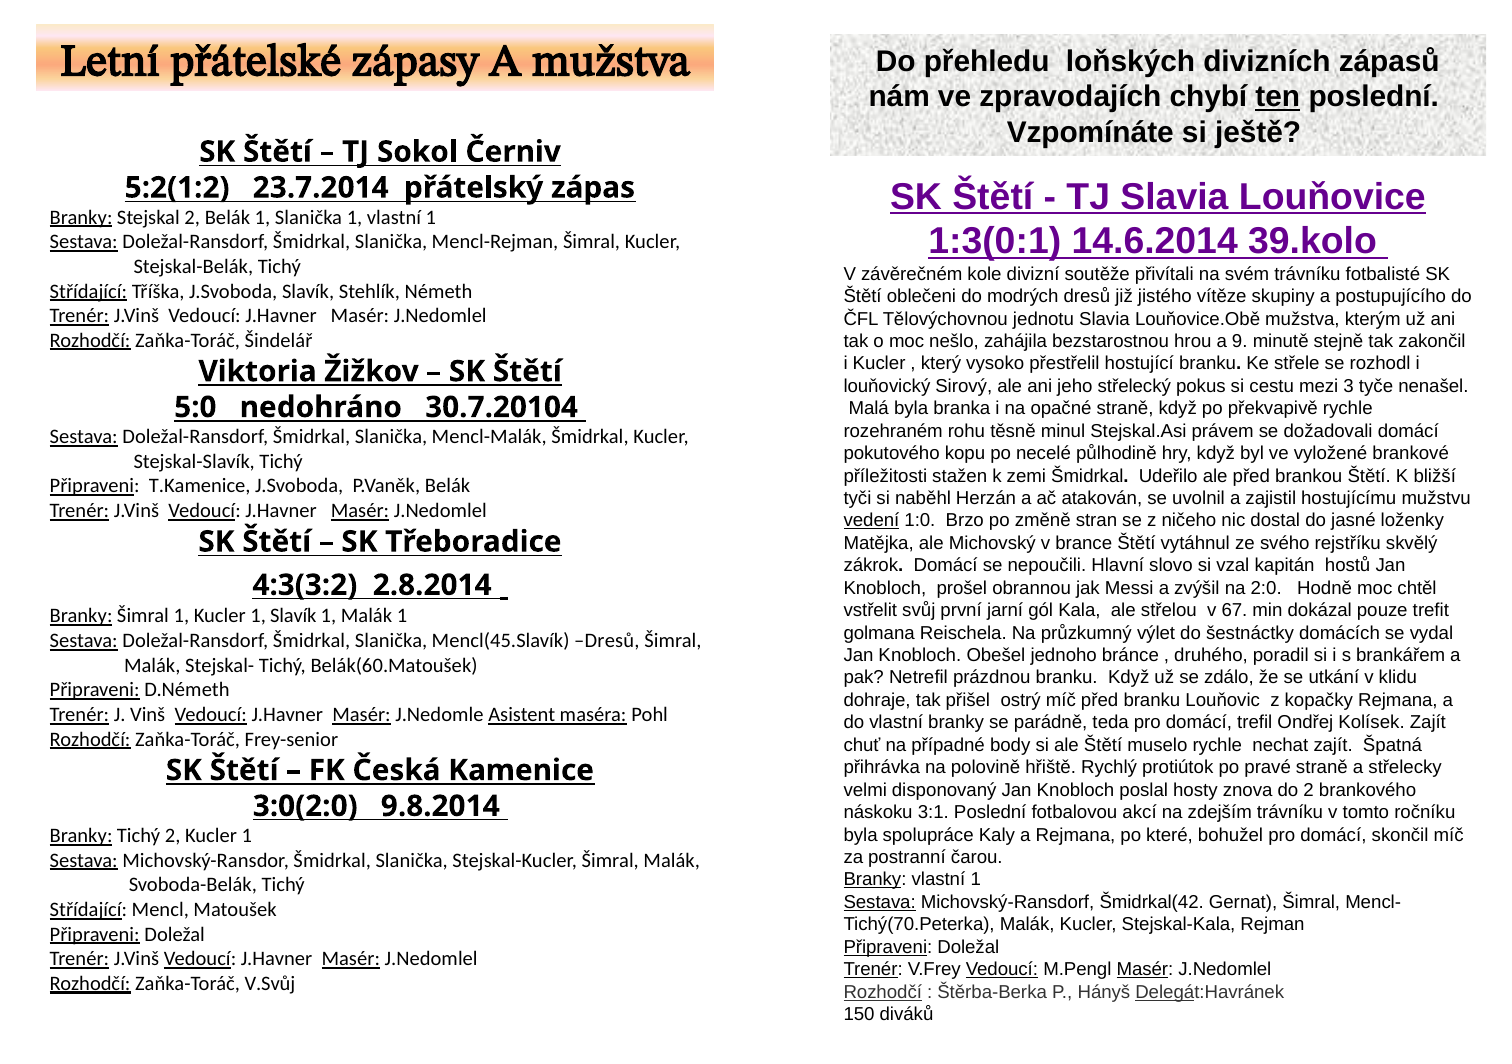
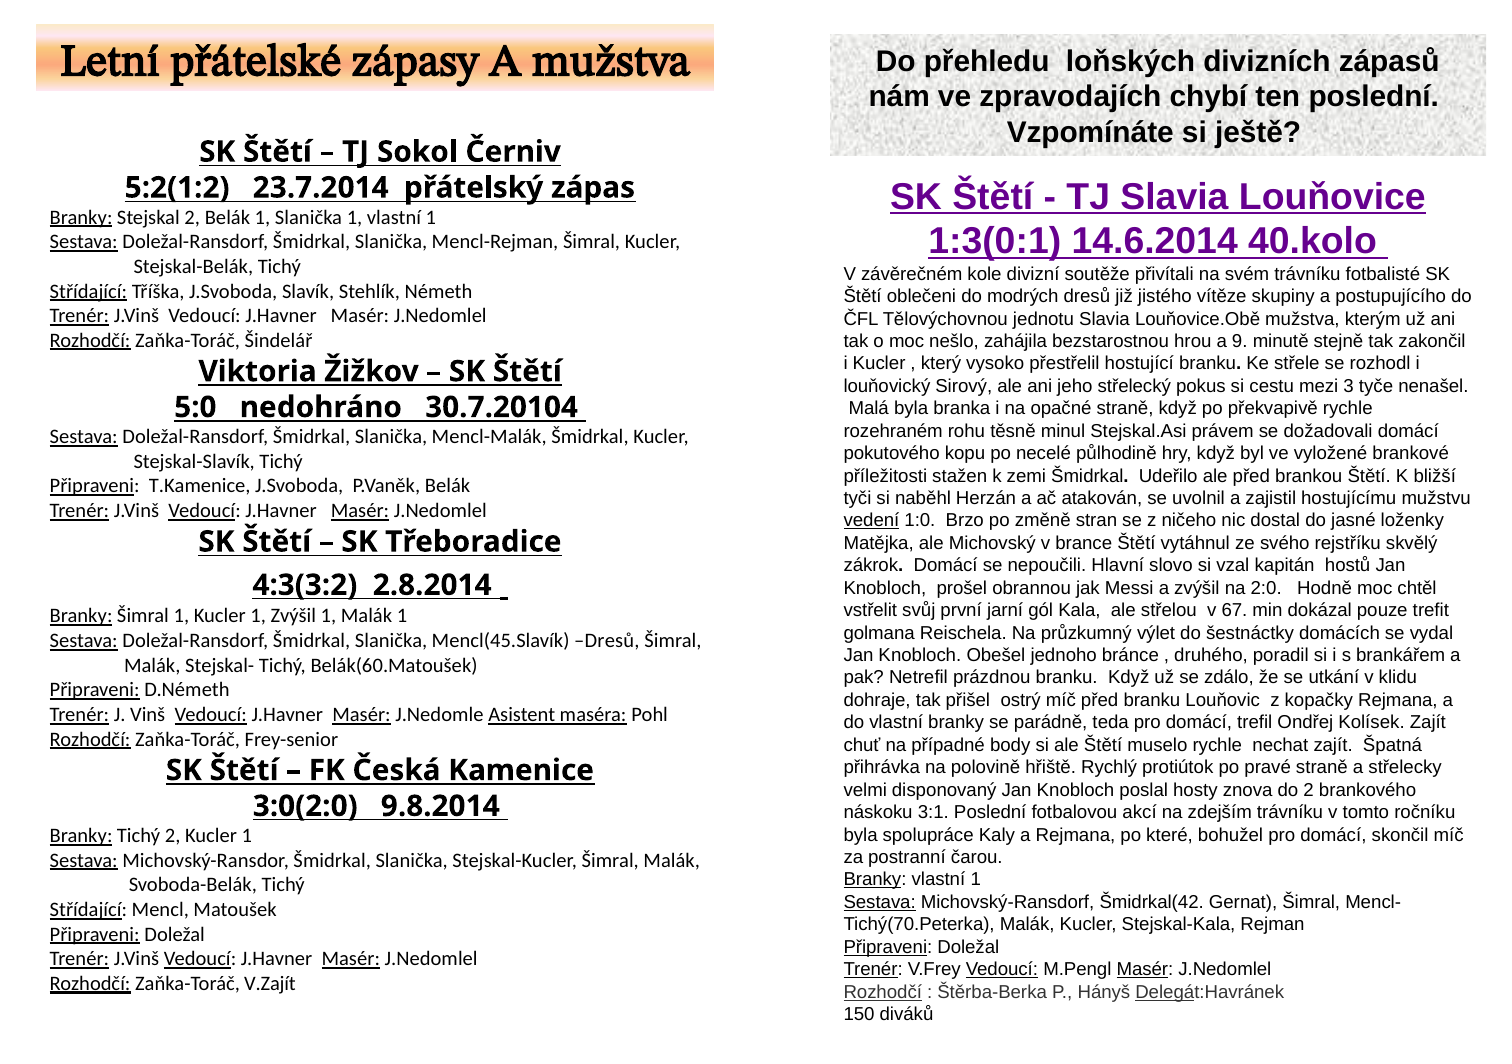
ten underline: present -> none (1278, 97)
39.kolo: 39.kolo -> 40.kolo (1312, 242)
1 Slavík: Slavík -> Zvýšil (293, 616)
V.Svůj: V.Svůj -> V.Zajít (270, 984)
